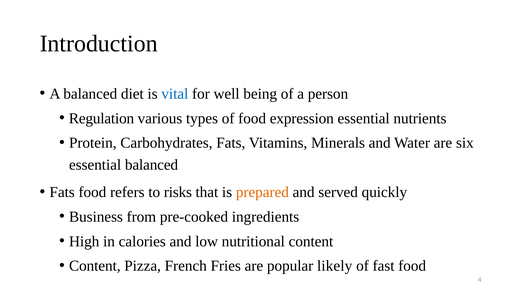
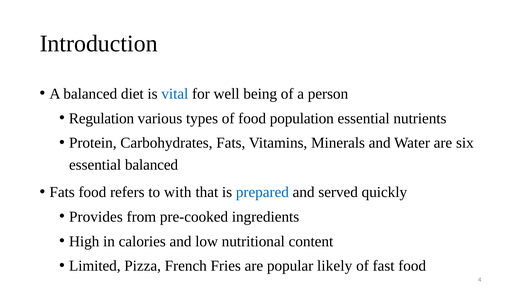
expression: expression -> population (302, 118)
risks: risks -> with (178, 192)
prepared colour: orange -> blue (262, 192)
Business: Business -> Provides (96, 217)
Content: Content -> Limited (95, 266)
